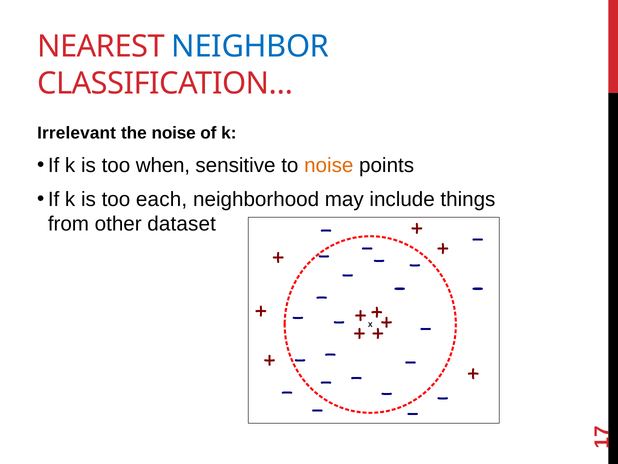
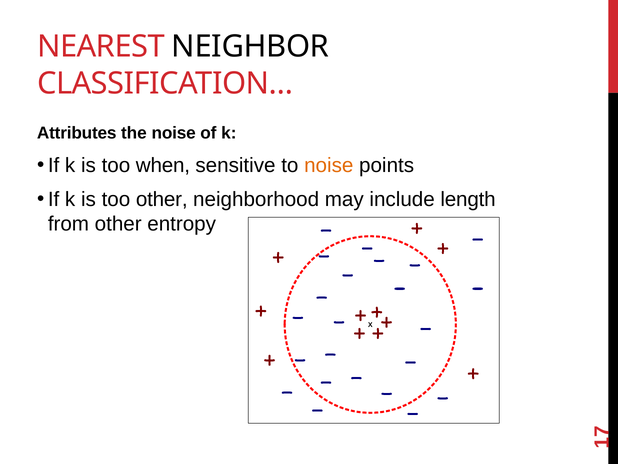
NEIGHBOR colour: blue -> black (250, 46)
Irrelevant: Irrelevant -> Attributes (77, 133)
too each: each -> other (162, 199)
things: things -> length (468, 199)
dataset: dataset -> entropy (182, 224)
